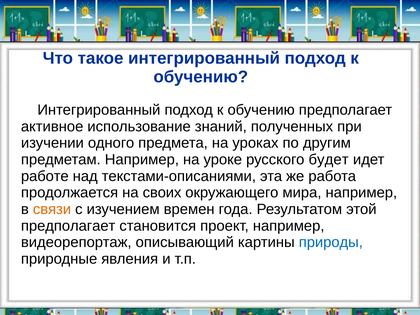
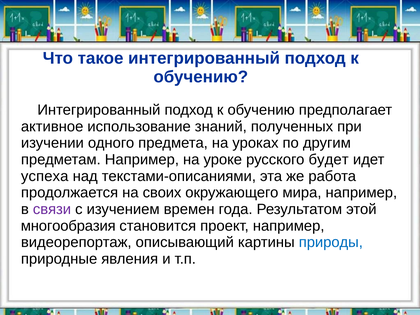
работе: работе -> успеха (45, 176)
связи colour: orange -> purple (52, 209)
предполагает: предполагает -> многообразия (68, 226)
